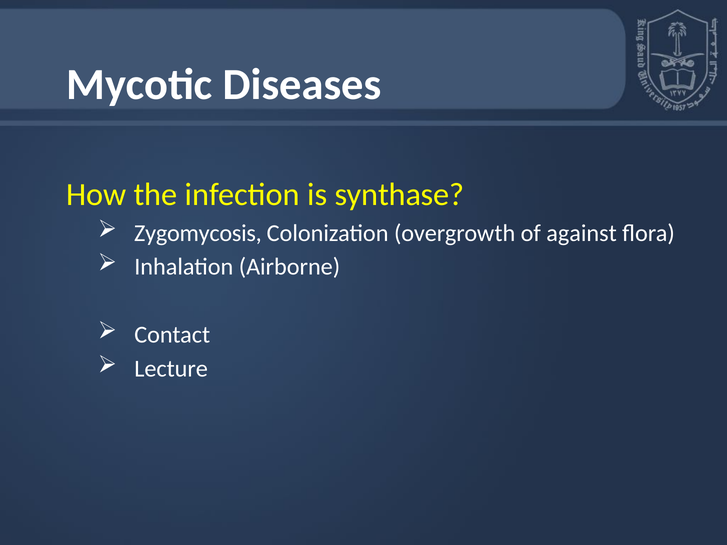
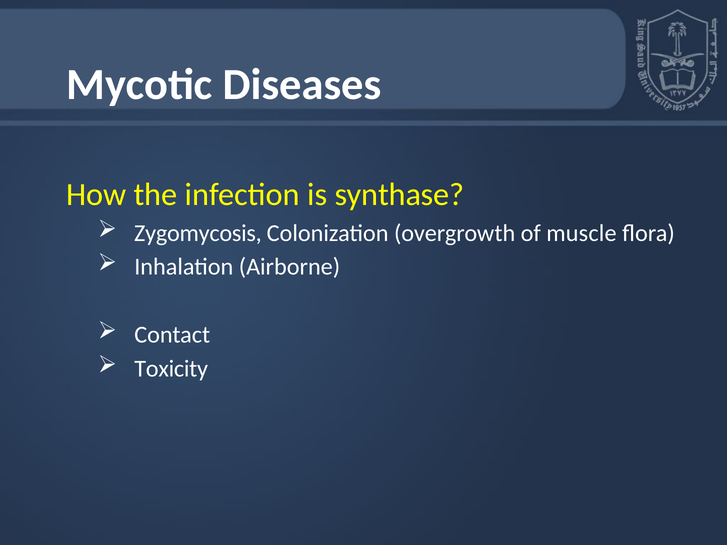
against: against -> muscle (581, 233)
Lecture: Lecture -> Toxicity (171, 369)
